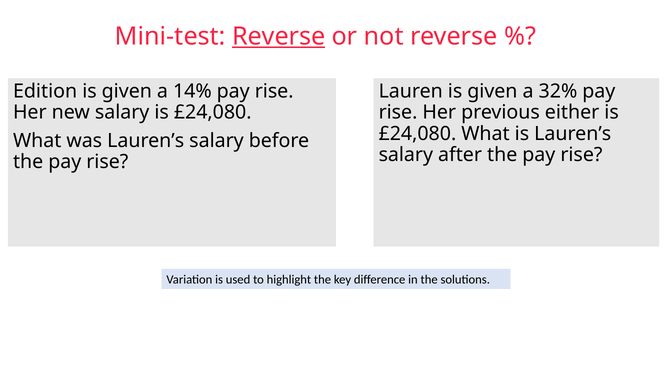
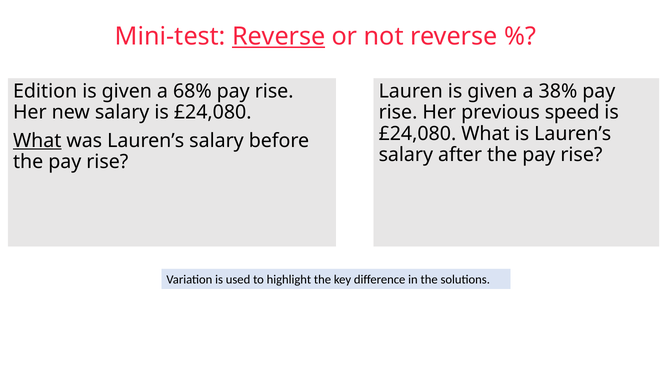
14%: 14% -> 68% (192, 91)
32%: 32% -> 38% (558, 91)
either: either -> speed (572, 112)
What underline: none -> present (37, 141)
